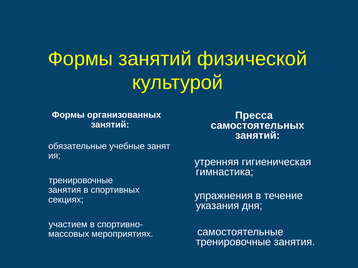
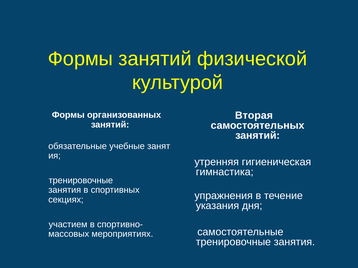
Пресса: Пресса -> Вторая (254, 116)
